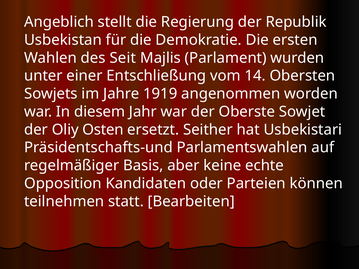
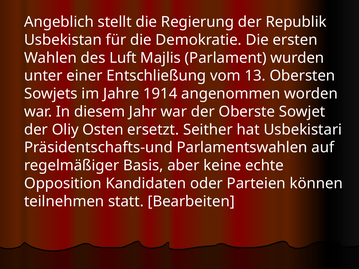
Seit: Seit -> Luft (123, 58)
14: 14 -> 13 (255, 76)
1919: 1919 -> 1914 (160, 94)
